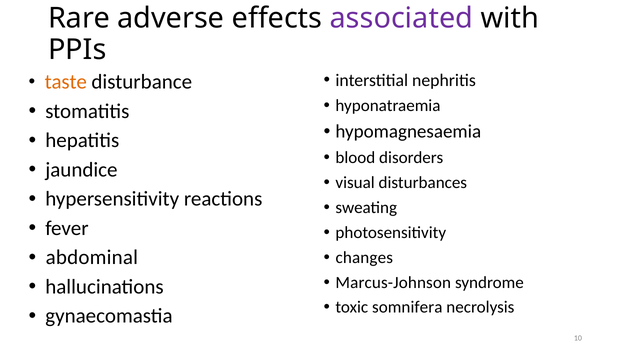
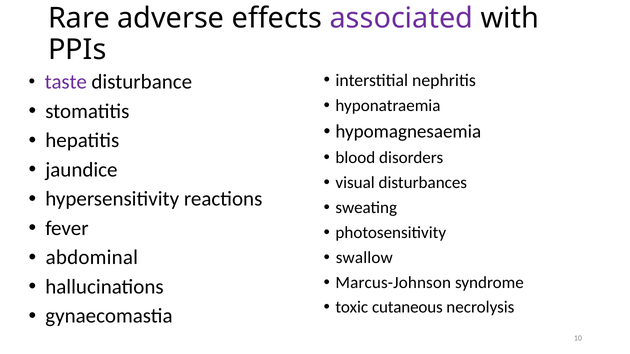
taste colour: orange -> purple (66, 82)
changes: changes -> swallow (364, 258)
somnifera: somnifera -> cutaneous (407, 308)
